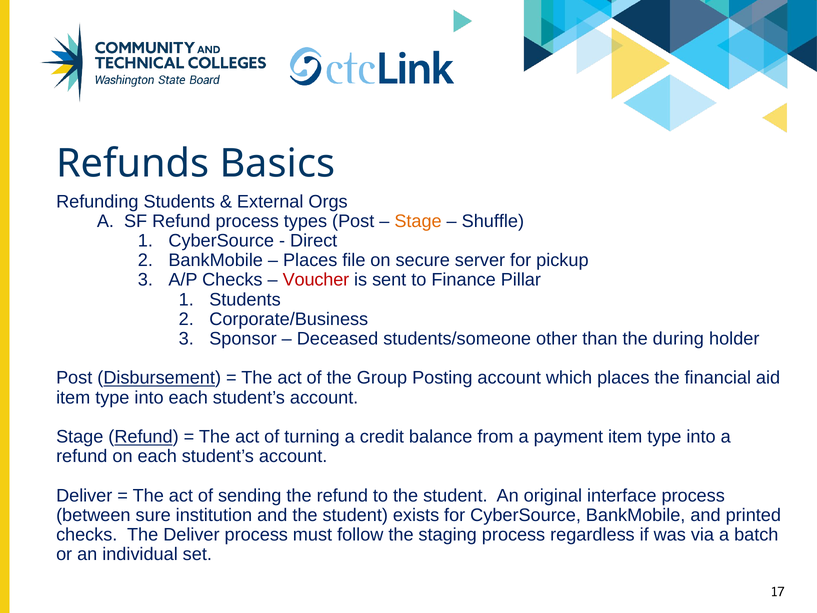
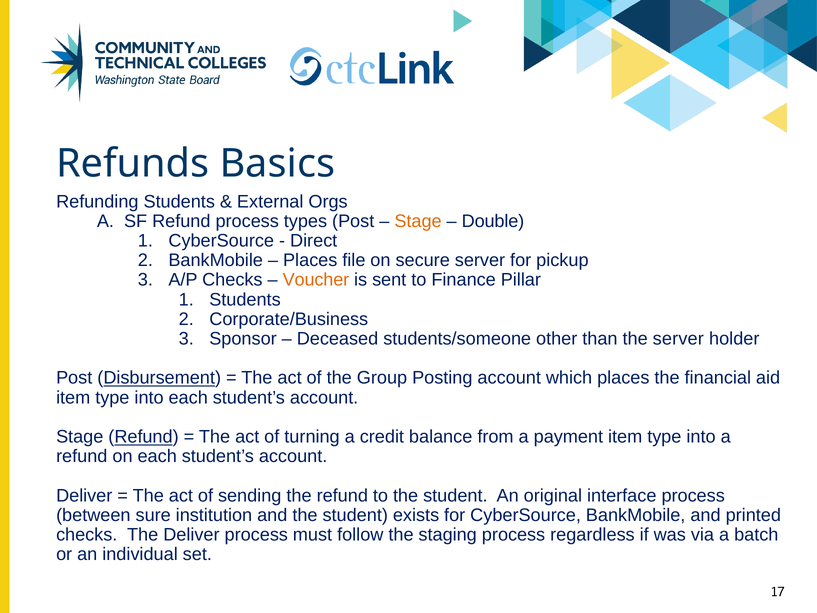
Shuffle: Shuffle -> Double (493, 221)
Voucher colour: red -> orange (316, 280)
the during: during -> server (678, 339)
